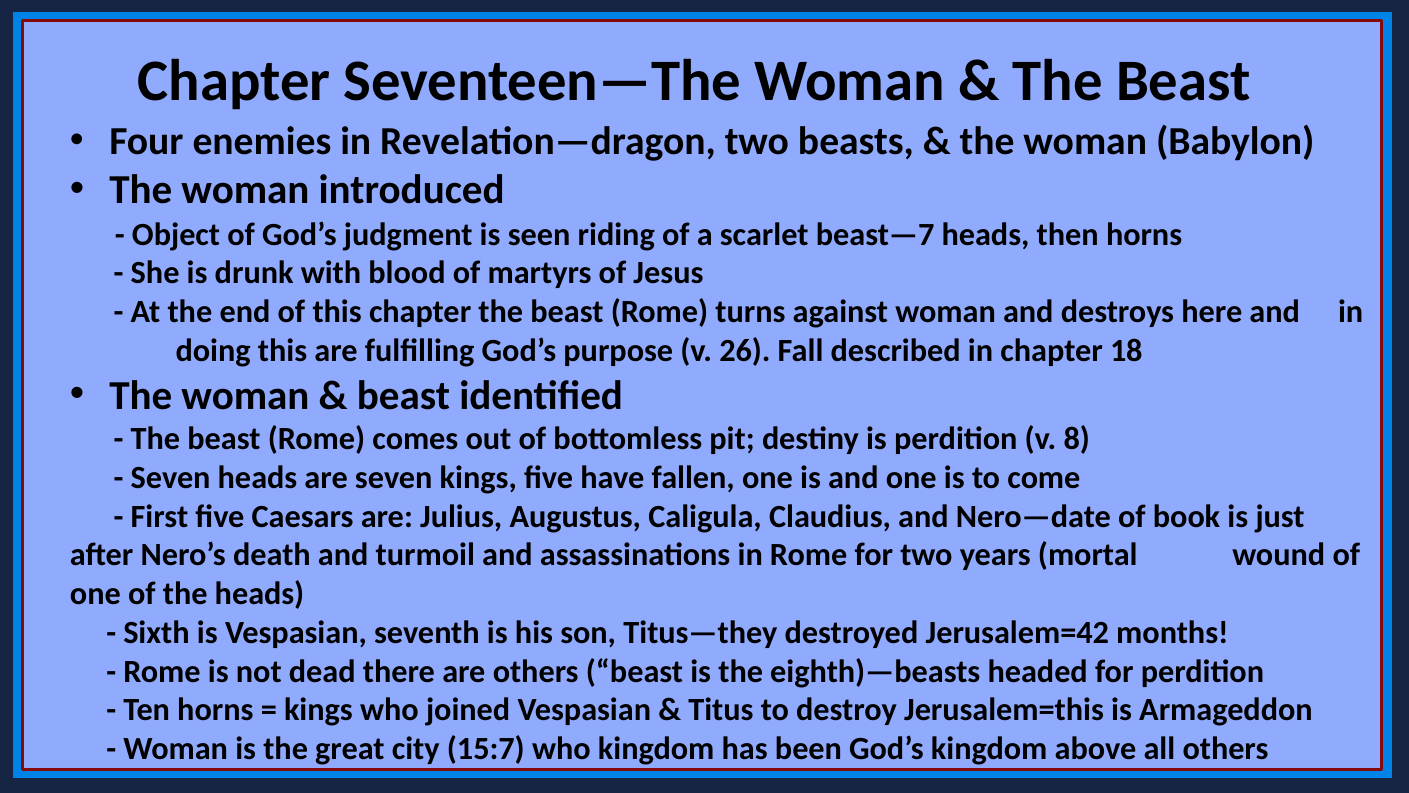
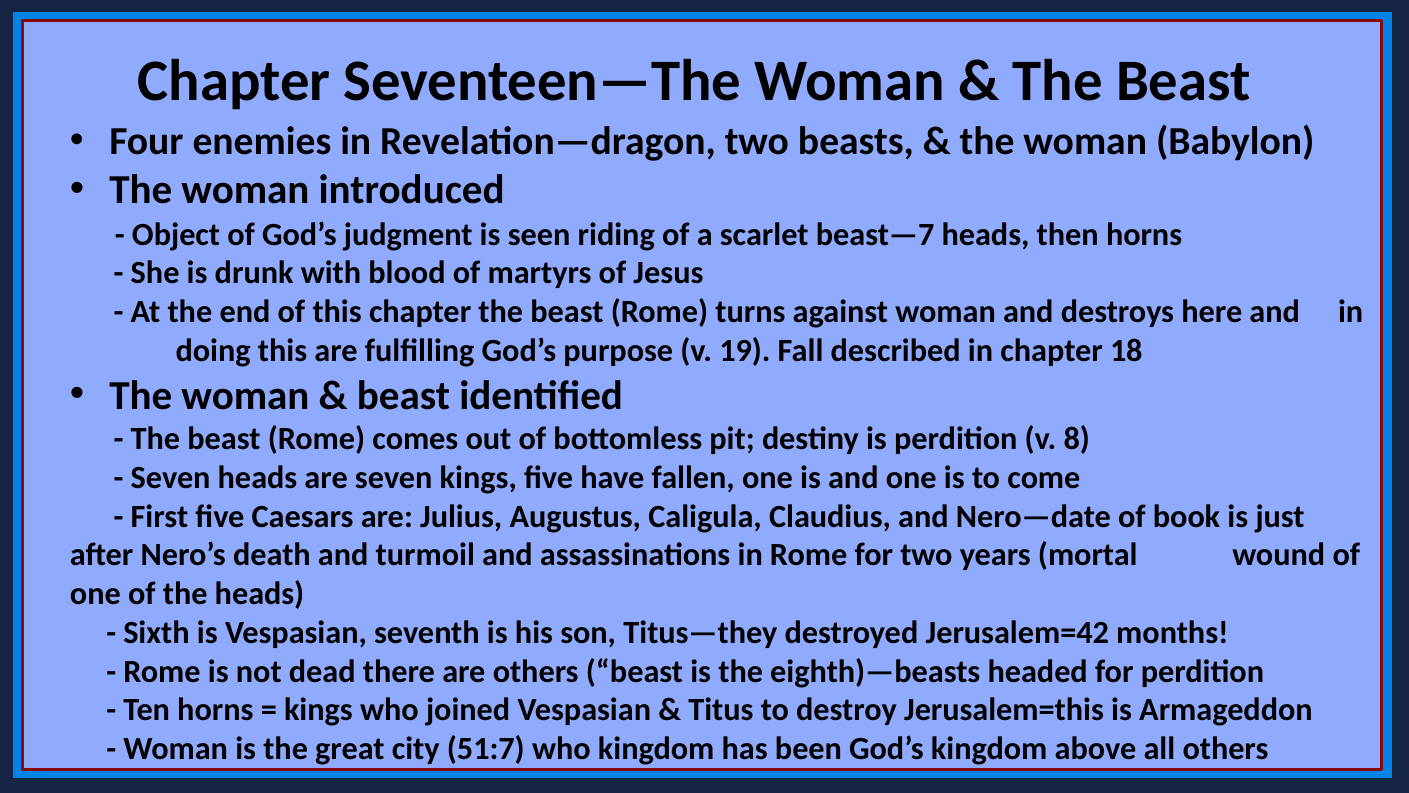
26: 26 -> 19 (745, 351)
15:7: 15:7 -> 51:7 (486, 749)
